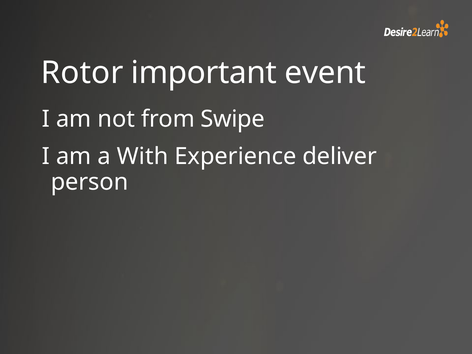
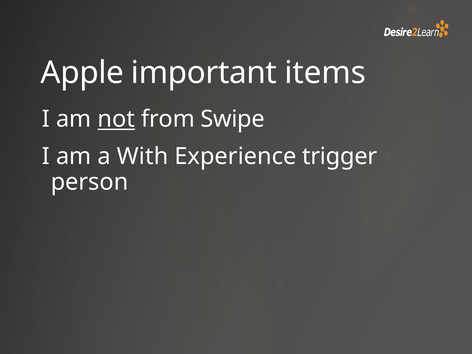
Rotor: Rotor -> Apple (82, 73)
event: event -> items (325, 73)
not underline: none -> present (116, 119)
deliver: deliver -> trigger (340, 156)
